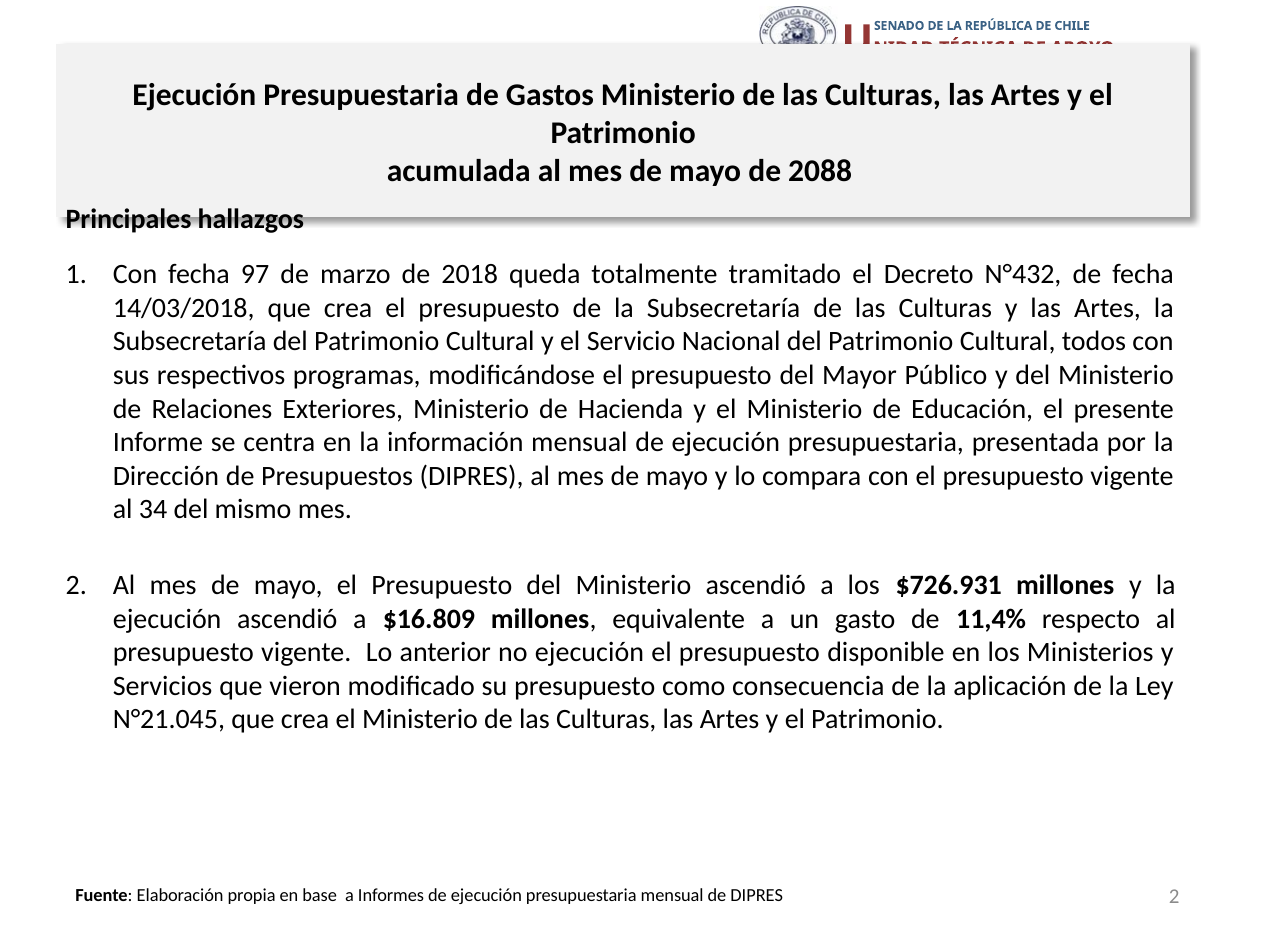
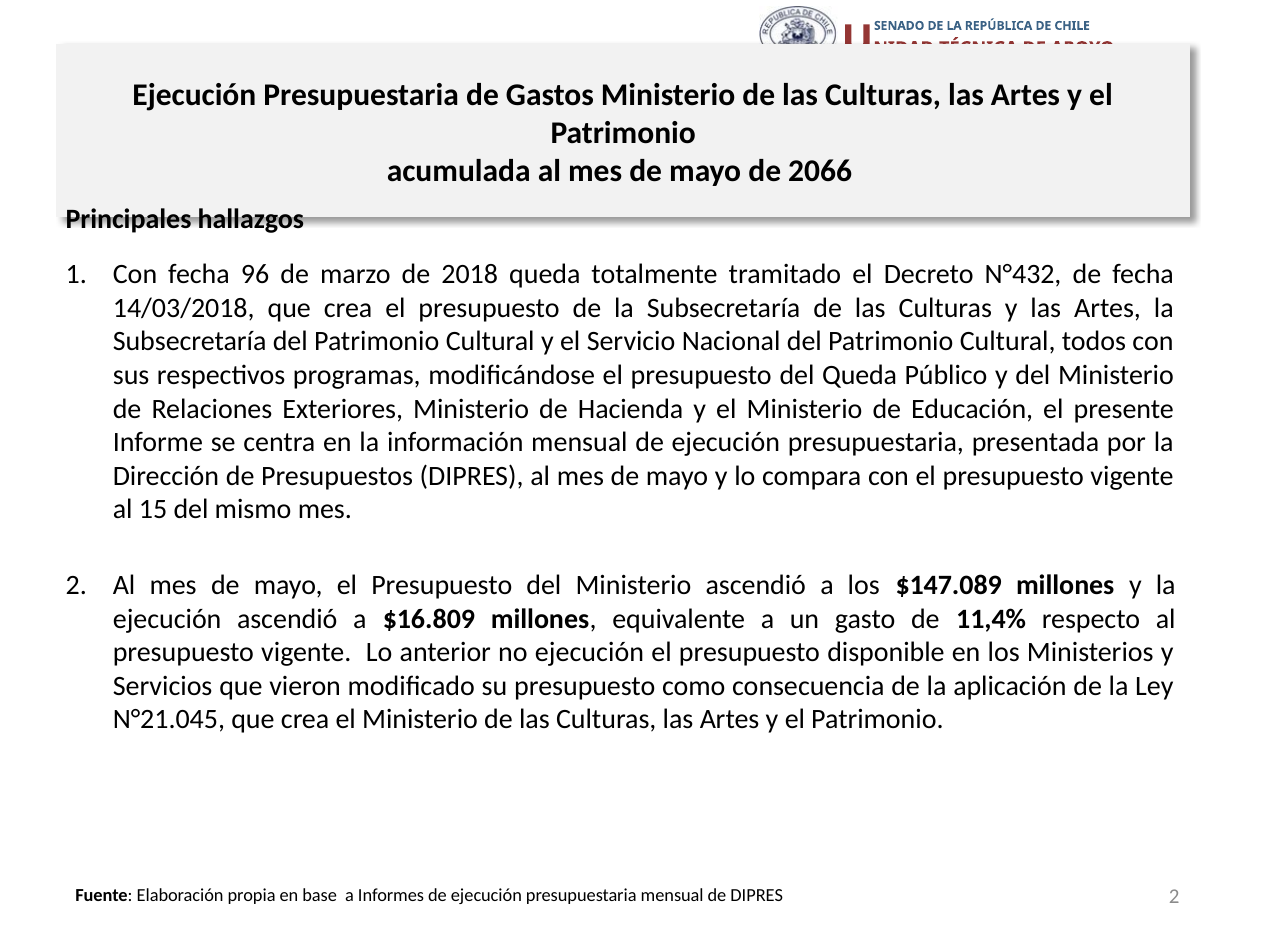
2088: 2088 -> 2066 (820, 171)
97: 97 -> 96 (255, 274)
del Mayor: Mayor -> Queda (860, 375)
34: 34 -> 15 (153, 510)
$726.931: $726.931 -> $147.089 (949, 585)
